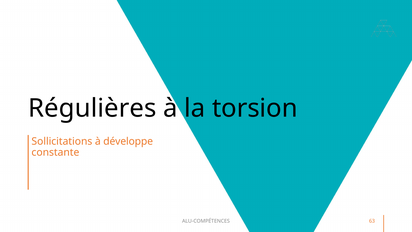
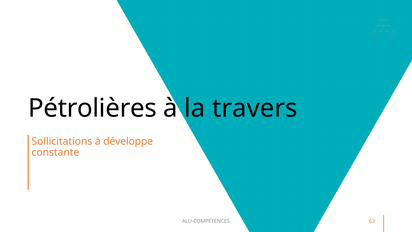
Régulières: Régulières -> Pétrolières (92, 108)
torsion: torsion -> travers (255, 108)
